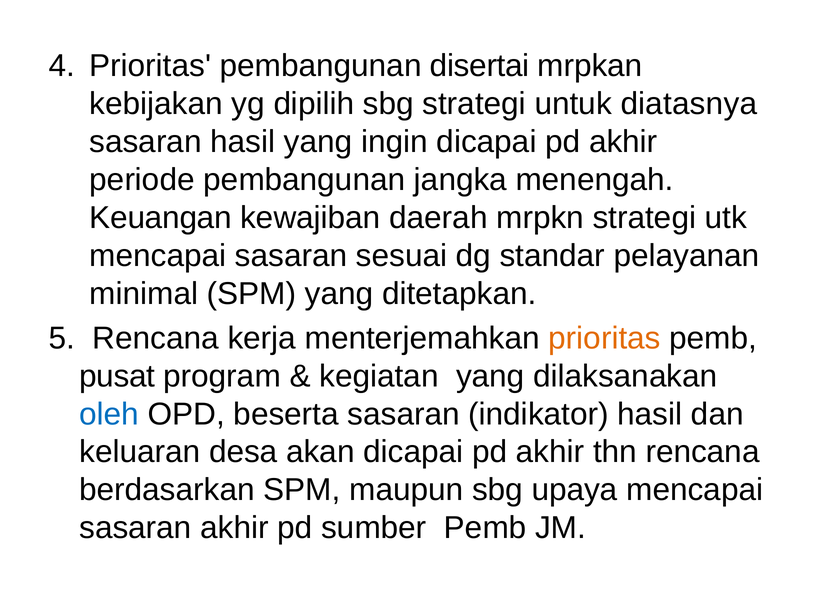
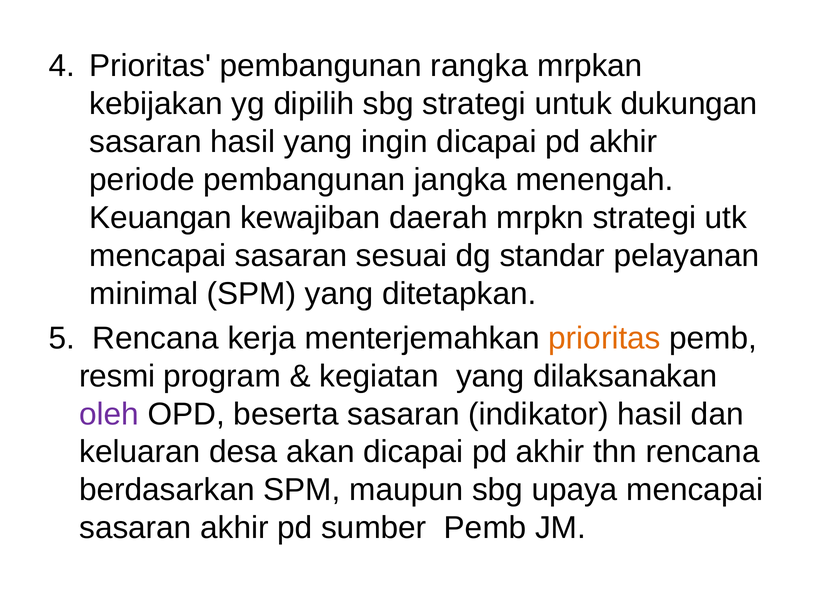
disertai: disertai -> rangka (479, 66)
diatasnya: diatasnya -> dukungan (689, 104)
pusat: pusat -> resmi (117, 376)
oleh colour: blue -> purple (109, 414)
